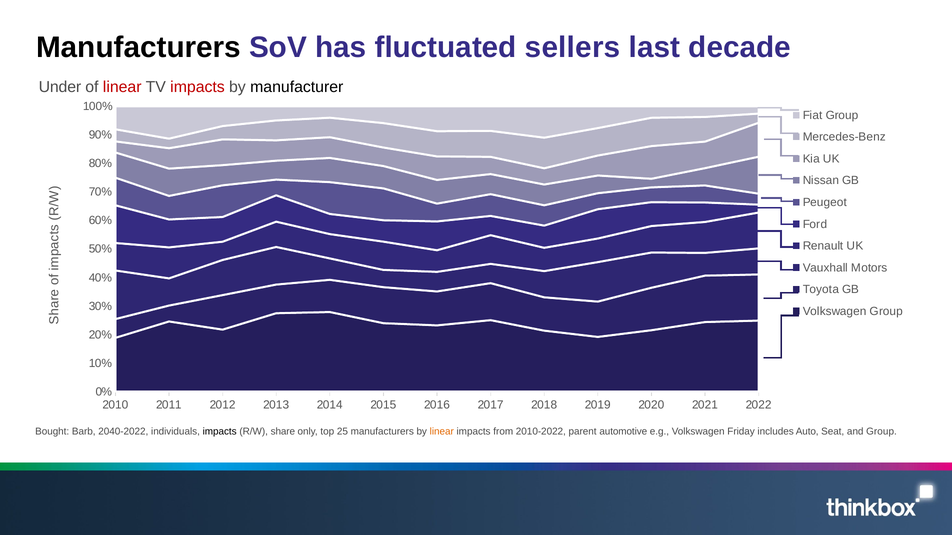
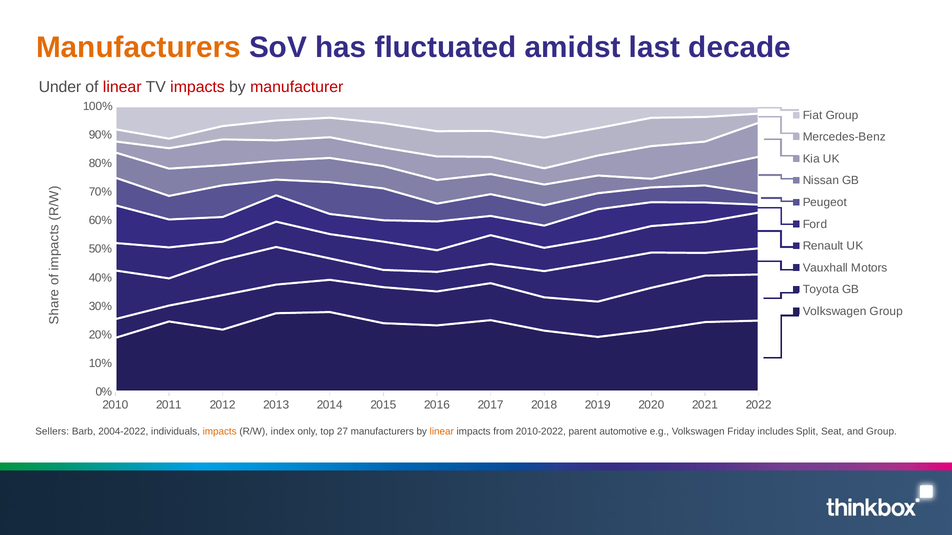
Manufacturers colour: black -> orange (139, 48)
sellers: sellers -> amidst (573, 48)
manufacturer colour: black -> red (297, 87)
Bought: Bought -> Sellers (52, 432)
2040-2022: 2040-2022 -> 2004-2022 (123, 432)
impacts colour: black -> orange (220, 432)
share: share -> index (283, 432)
25: 25 -> 27 (342, 432)
Auto: Auto -> Split (807, 432)
